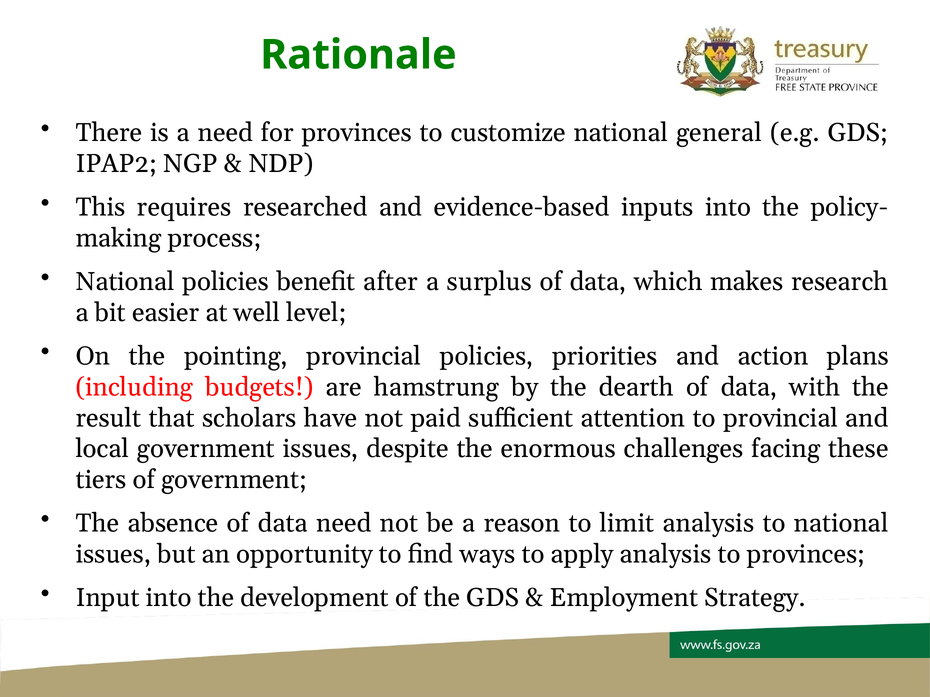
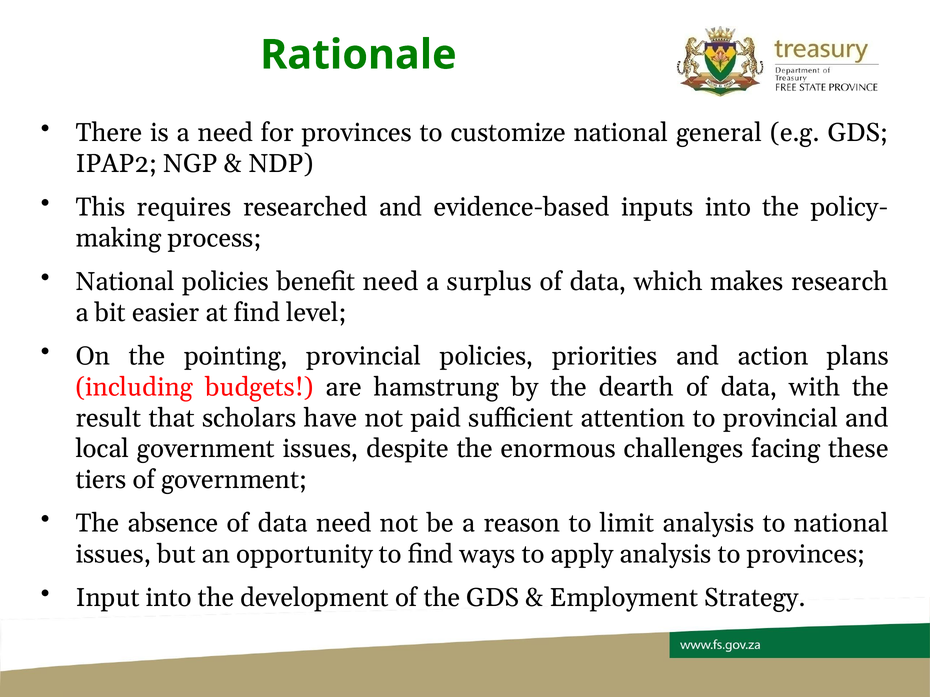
benefit after: after -> need (391, 282)
at well: well -> find (257, 313)
